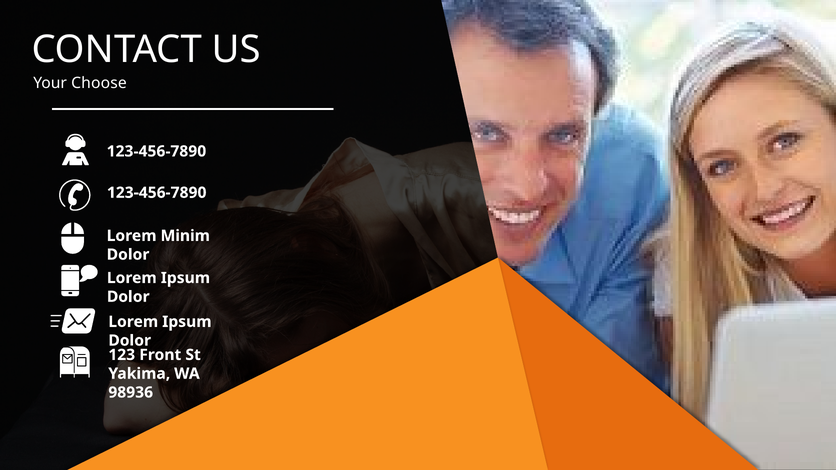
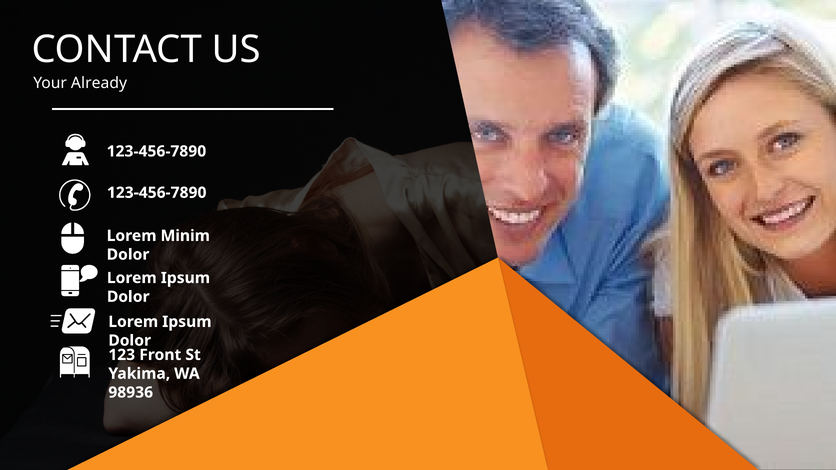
Choose: Choose -> Already (99, 83)
